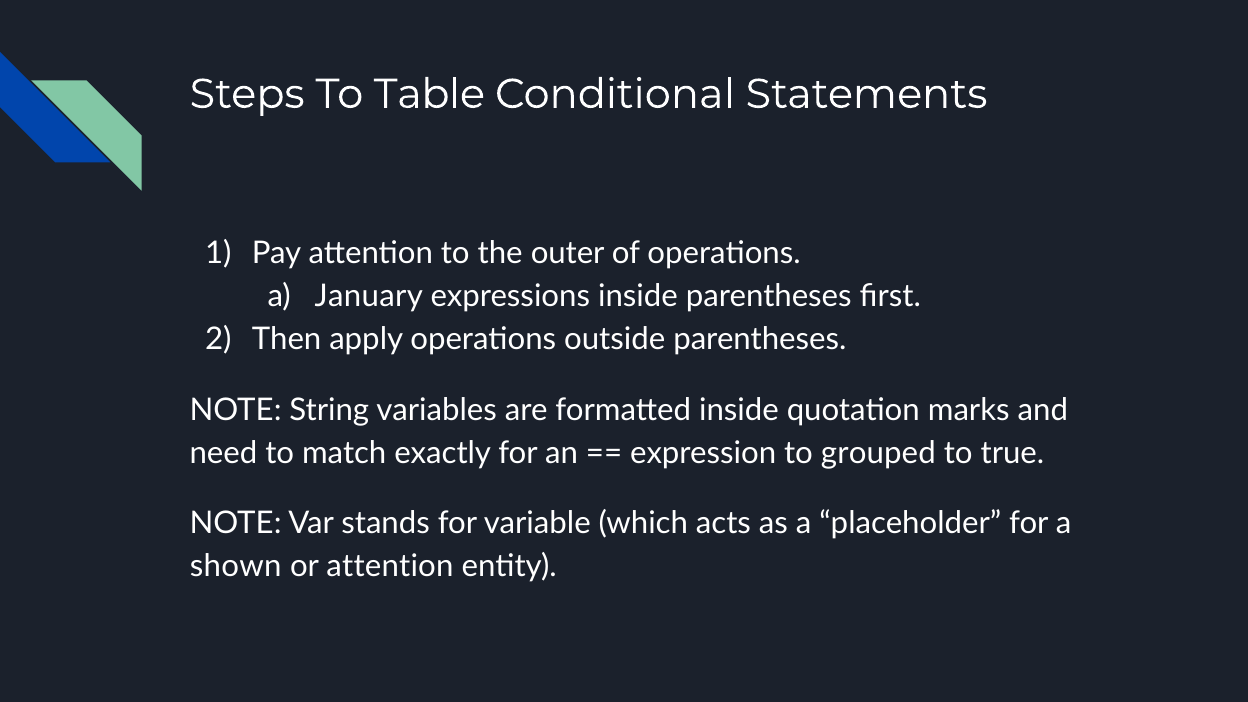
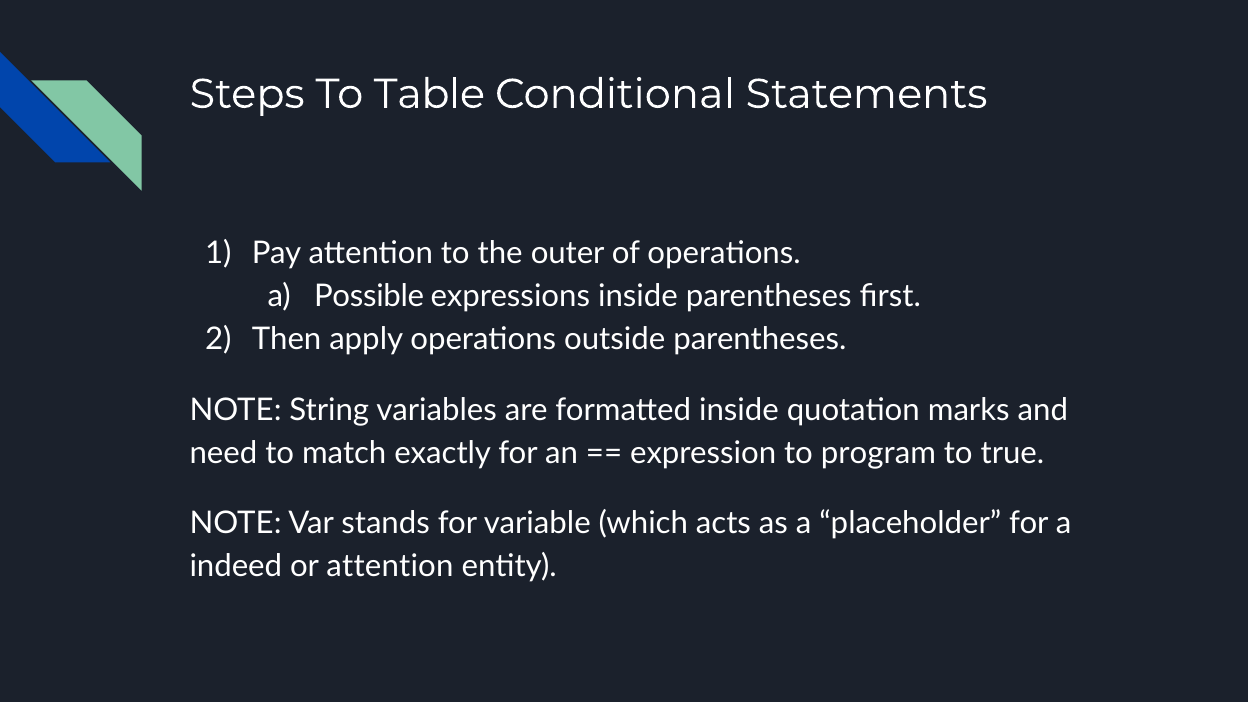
January: January -> Possible (369, 296)
grouped: grouped -> program (878, 453)
shown: shown -> indeed (236, 567)
